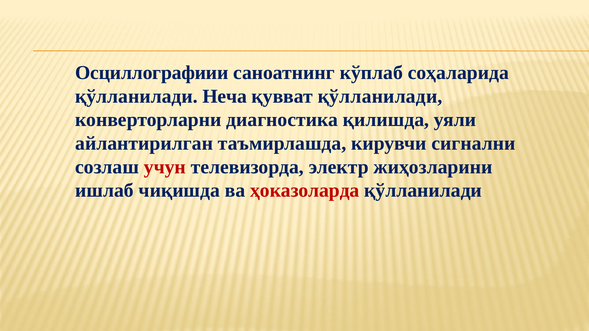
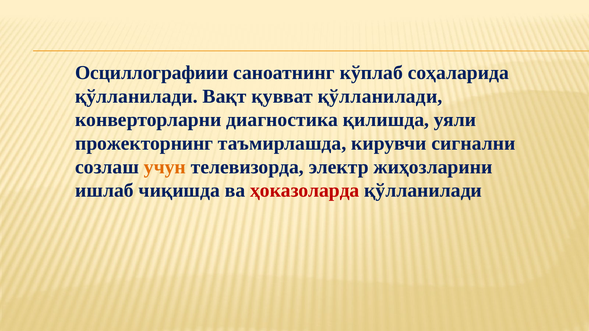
Неча: Неча -> Вақт (225, 96)
айлантирилган: айлантирилган -> прожекторнинг (144, 144)
учун colour: red -> orange (165, 167)
